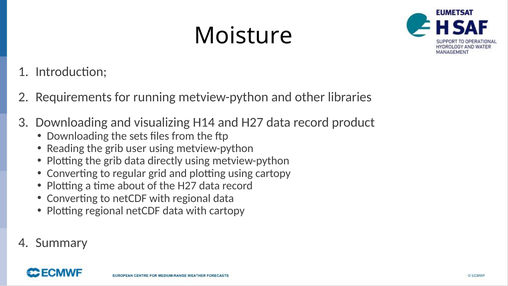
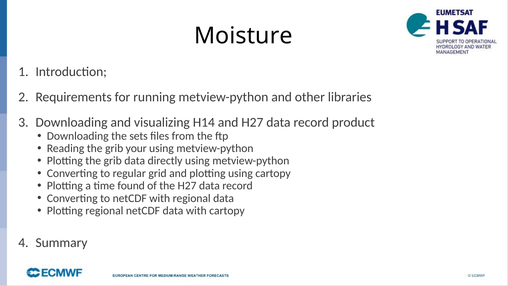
user: user -> your (136, 148)
about: about -> found (131, 186)
